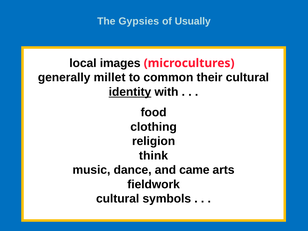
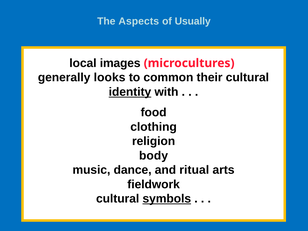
Gypsies: Gypsies -> Aspects (139, 21)
millet: millet -> looks (110, 78)
think: think -> body (154, 156)
came: came -> ritual (194, 170)
symbols underline: none -> present (167, 199)
